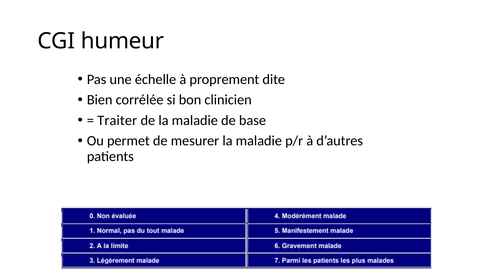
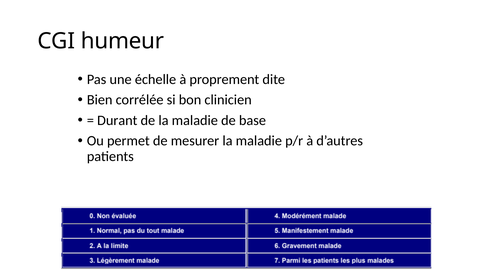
Traiter: Traiter -> Durant (117, 120)
